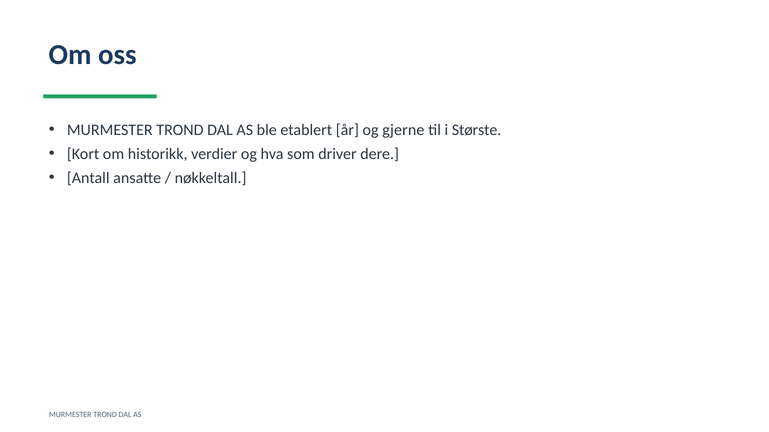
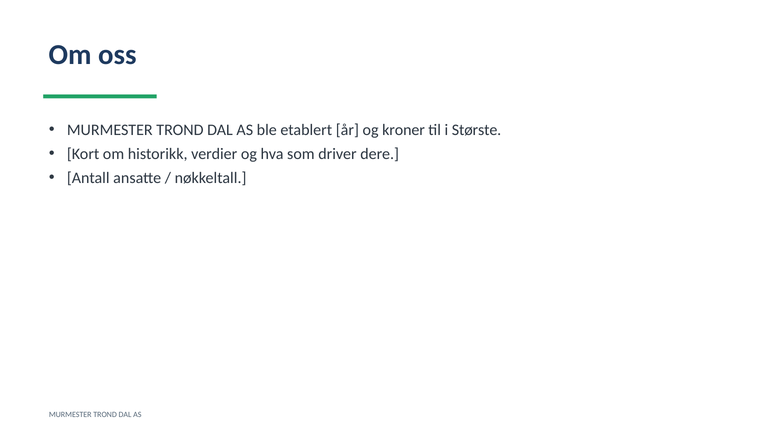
gjerne: gjerne -> kroner (404, 130)
